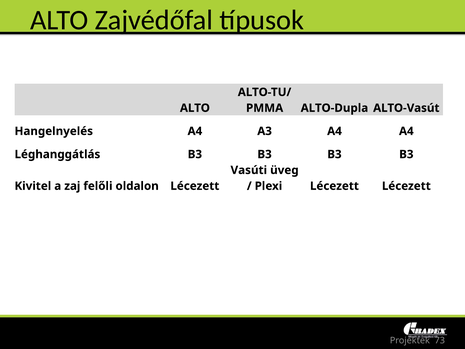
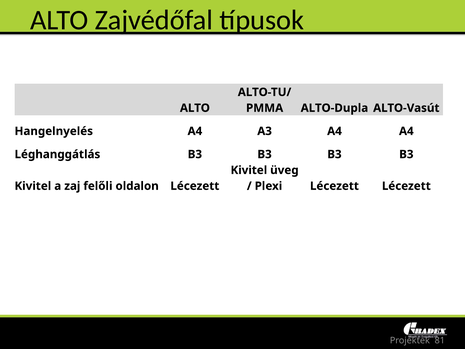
Vasúti: Vasúti -> Kivitel (249, 170)
73: 73 -> 81 (440, 340)
